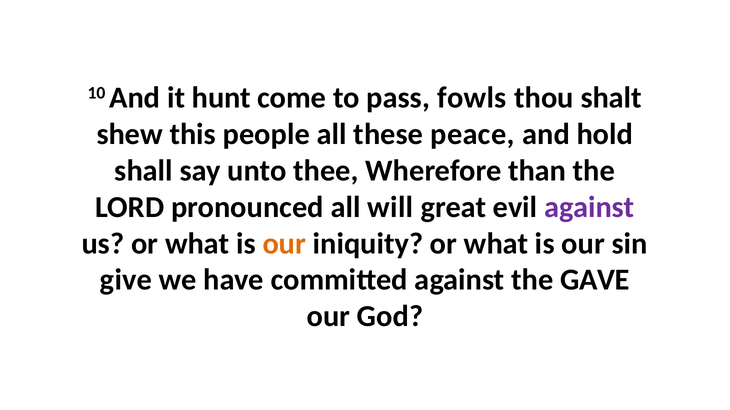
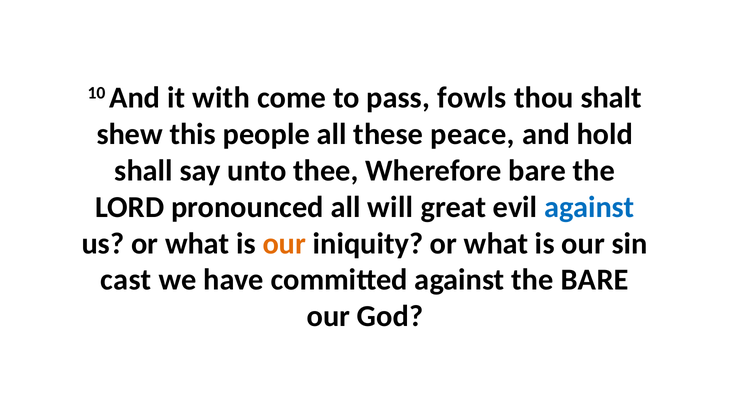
hunt: hunt -> with (221, 98)
Wherefore than: than -> bare (537, 171)
against colour: purple -> blue (589, 207)
give: give -> cast (126, 280)
the GAVE: GAVE -> BARE (595, 280)
